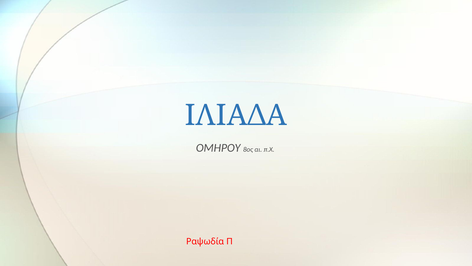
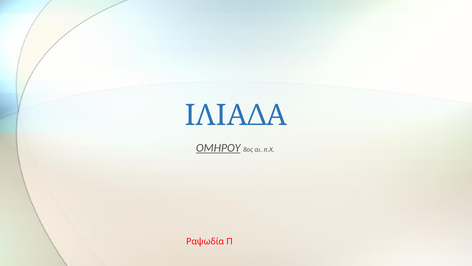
ΟΜΗΡΟΥ underline: none -> present (218, 148)
